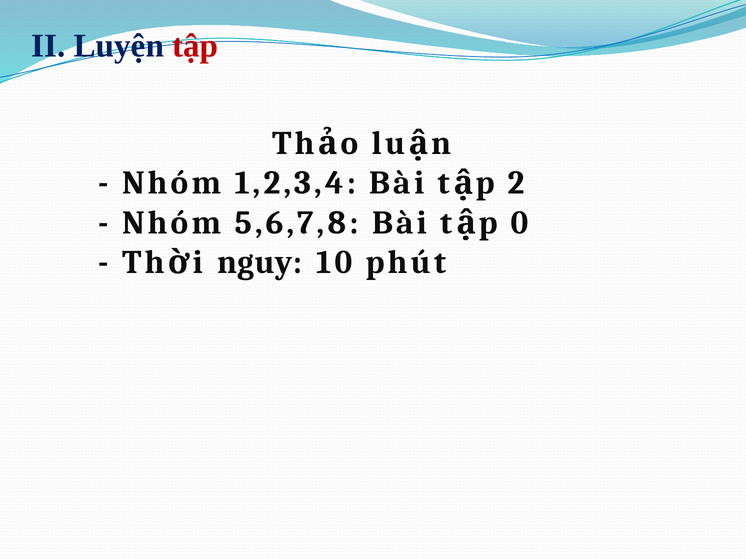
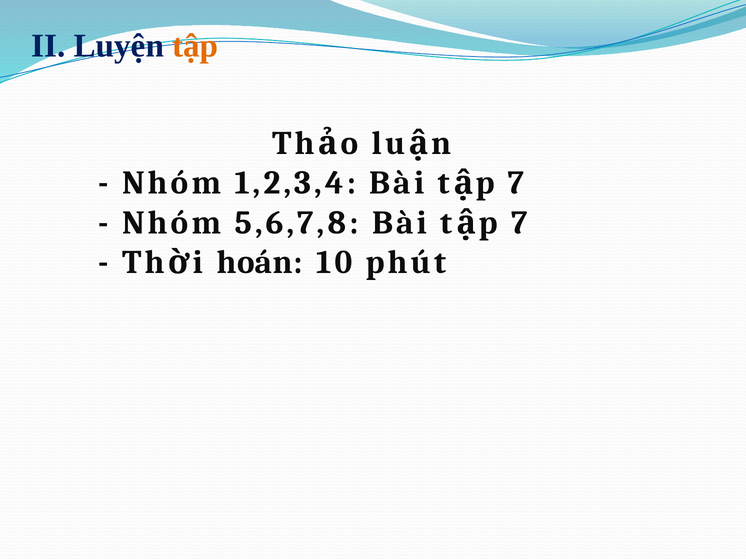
tập colour: red -> orange (195, 46)
2: 2 -> 7 (516, 183)
0: 0 -> 7 (519, 223)
nguy: nguy -> hoán (260, 263)
